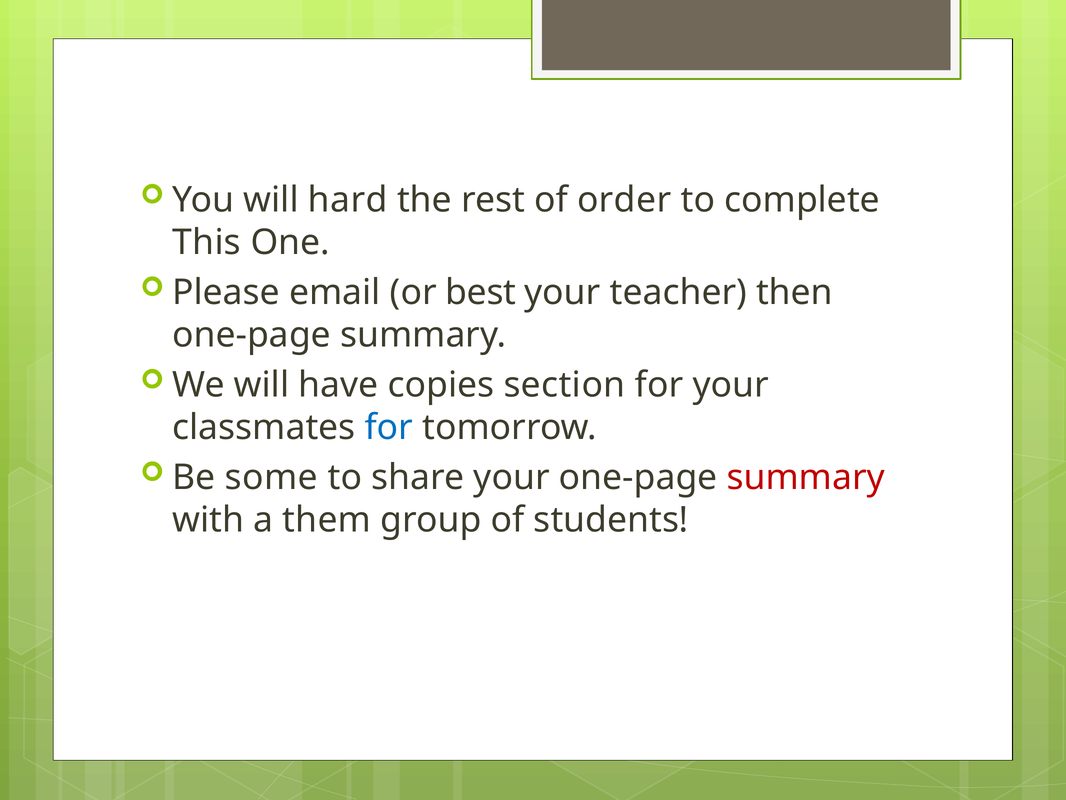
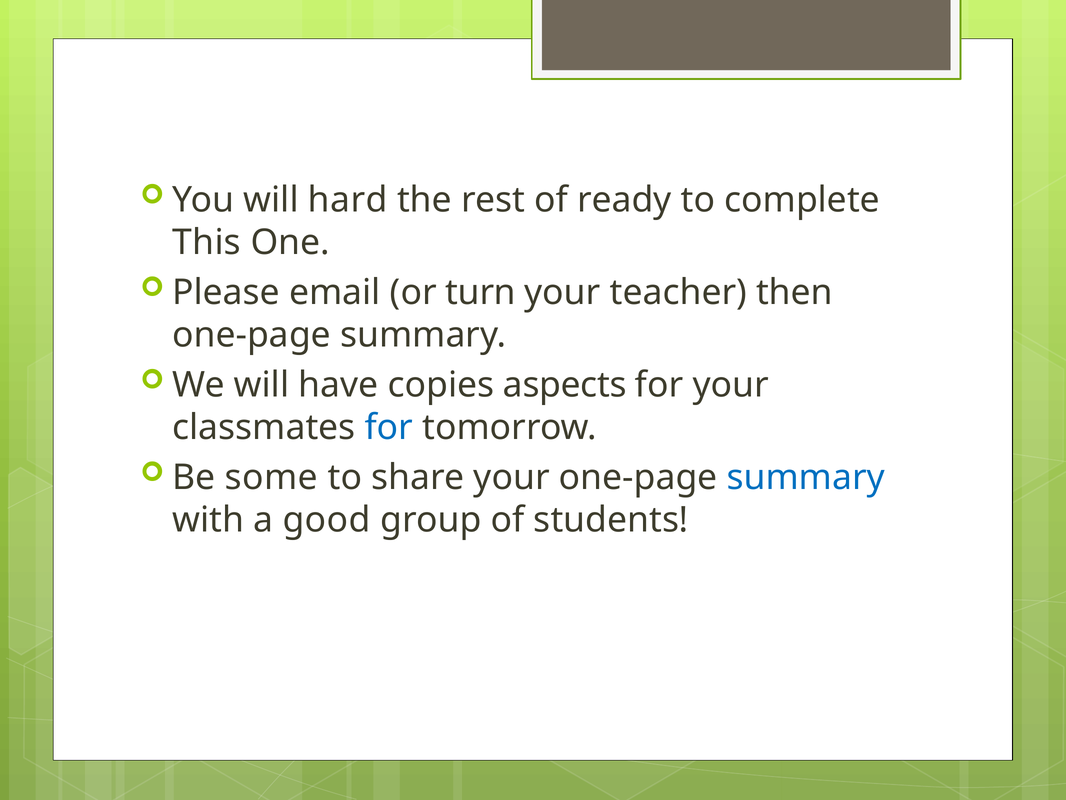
order: order -> ready (624, 200)
best: best -> turn (481, 292)
section: section -> aspects (565, 385)
summary colour: red -> blue (806, 477)
them: them -> good (327, 520)
